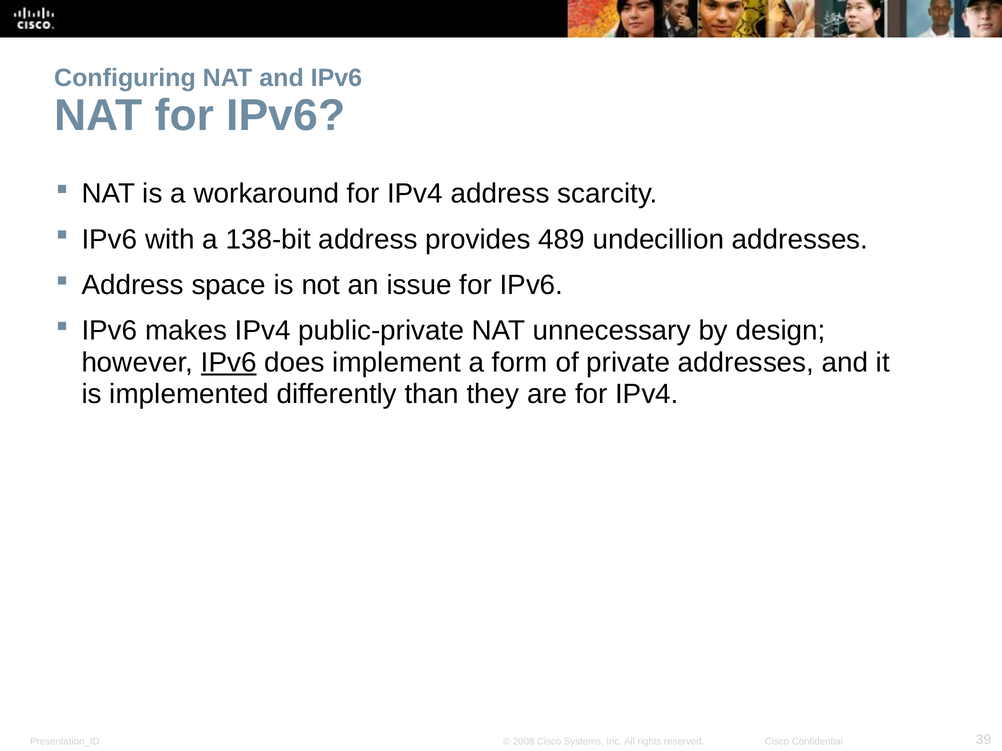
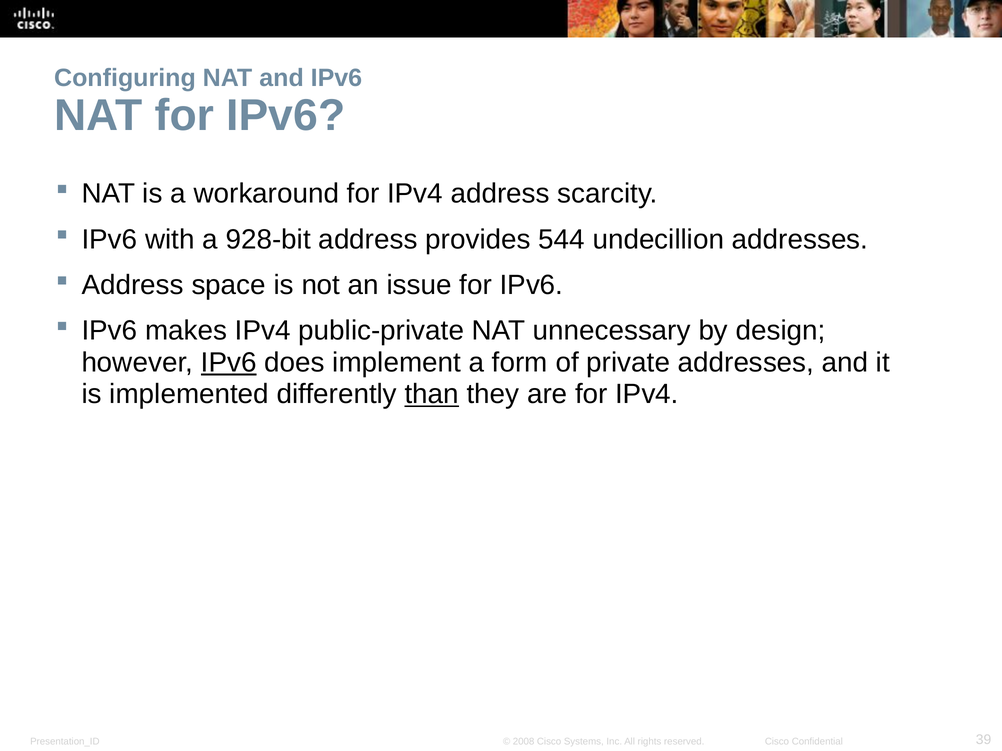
138-bit: 138-bit -> 928-bit (268, 240)
489: 489 -> 544 (562, 240)
than underline: none -> present (432, 394)
